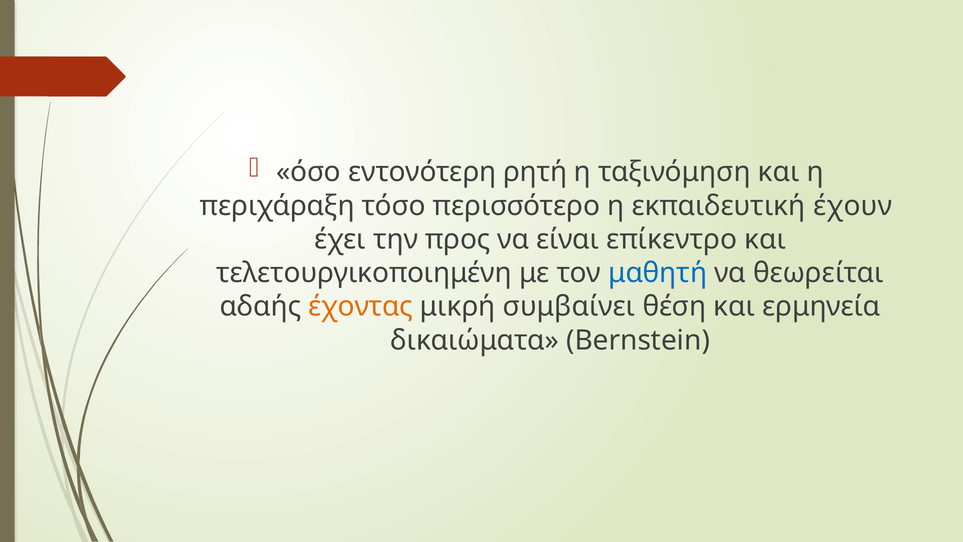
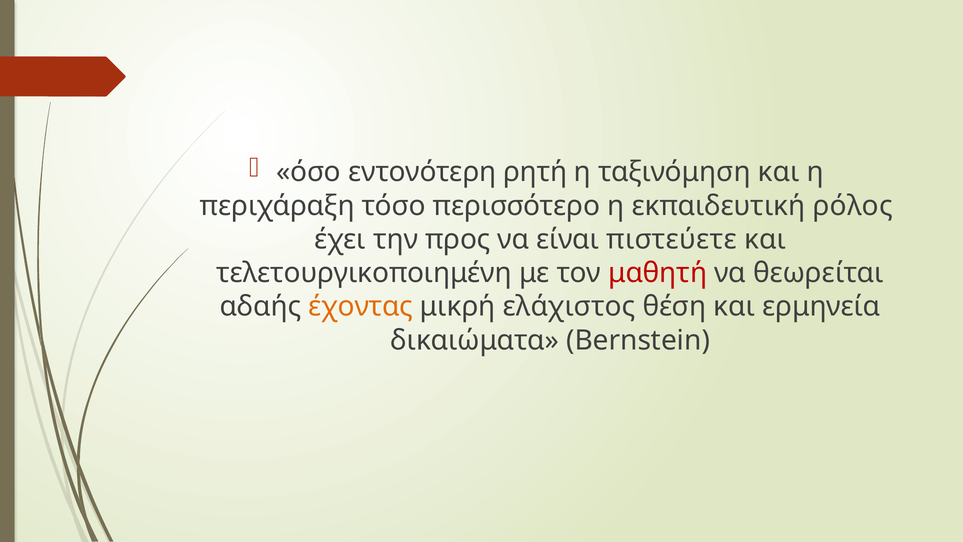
έχουν: έχουν -> ρόλος (853, 206)
επίκεντρο: επίκεντρο -> πιστεύετε (672, 239)
μαθητή colour: blue -> red (658, 273)
συμβαίνει: συμβαίνει -> ελάχιστος (569, 307)
